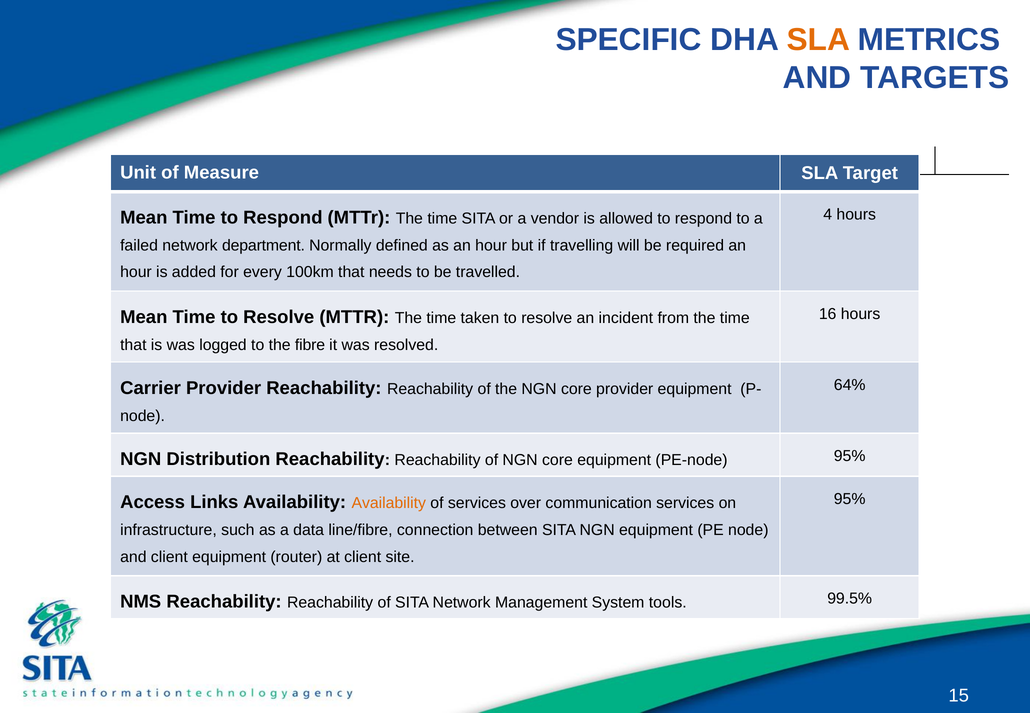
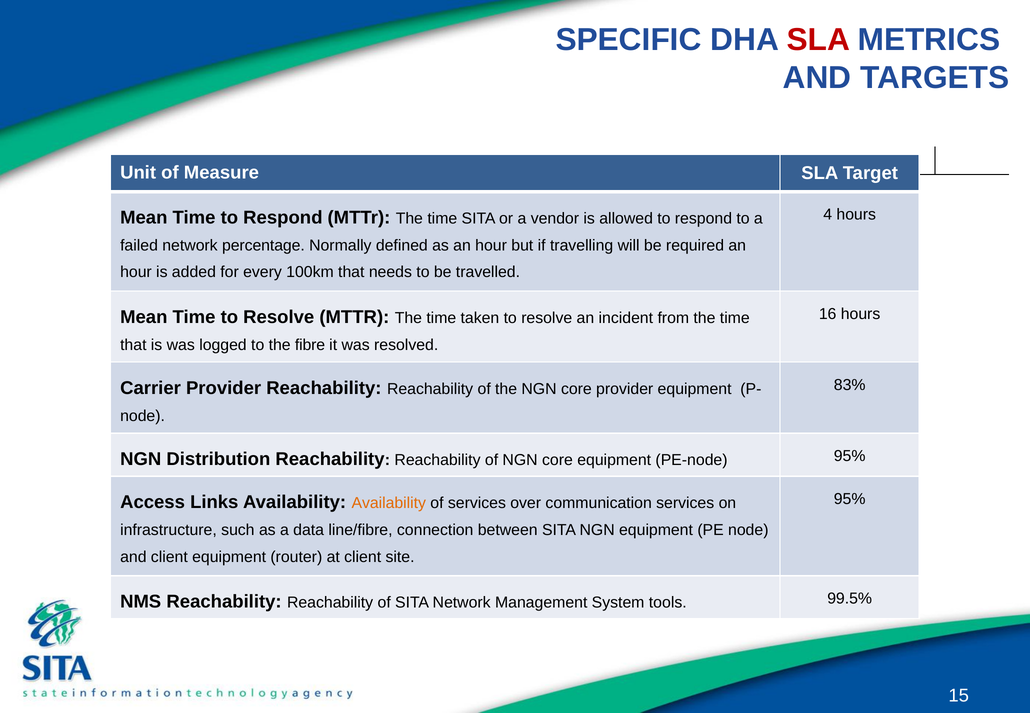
SLA colour: orange -> red (818, 40)
department: department -> percentage (263, 246)
64%: 64% -> 83% (850, 385)
